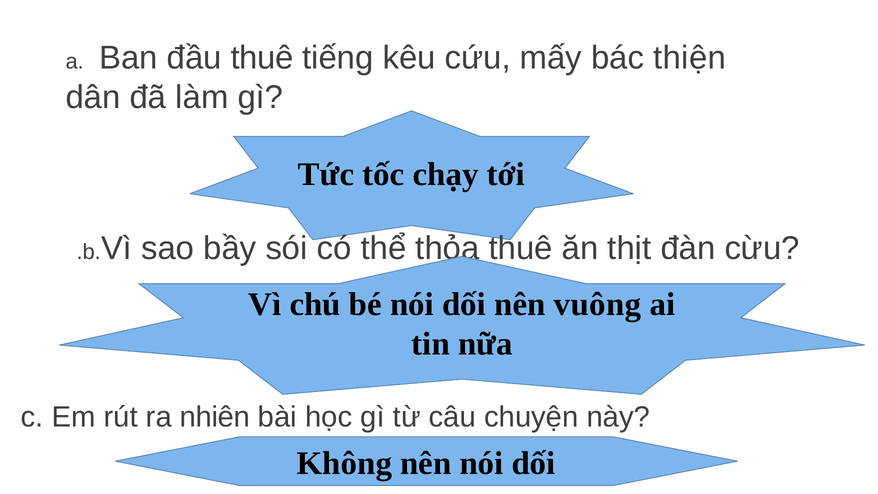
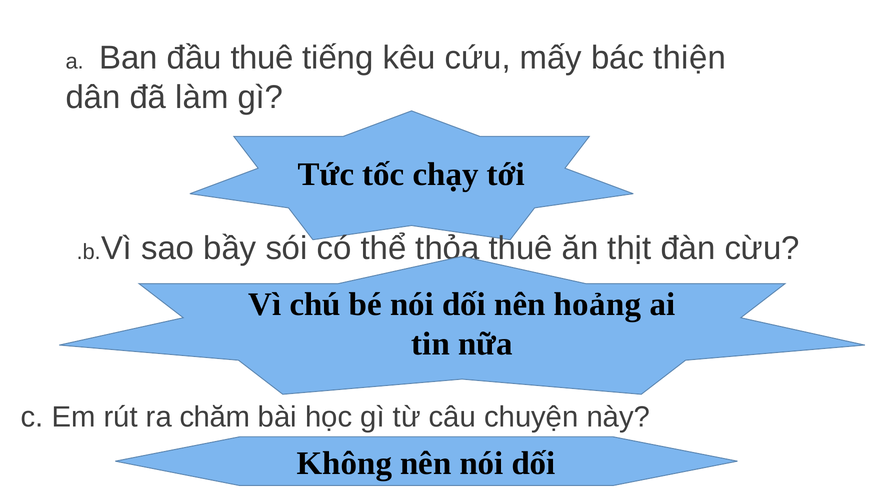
vuông: vuông -> hoảng (597, 304)
nhiên: nhiên -> chăm (215, 417)
